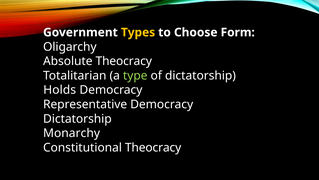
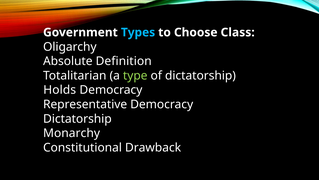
Types colour: yellow -> light blue (138, 32)
Form: Form -> Class (238, 32)
Absolute Theocracy: Theocracy -> Definition (124, 61)
Constitutional Theocracy: Theocracy -> Drawback (153, 147)
